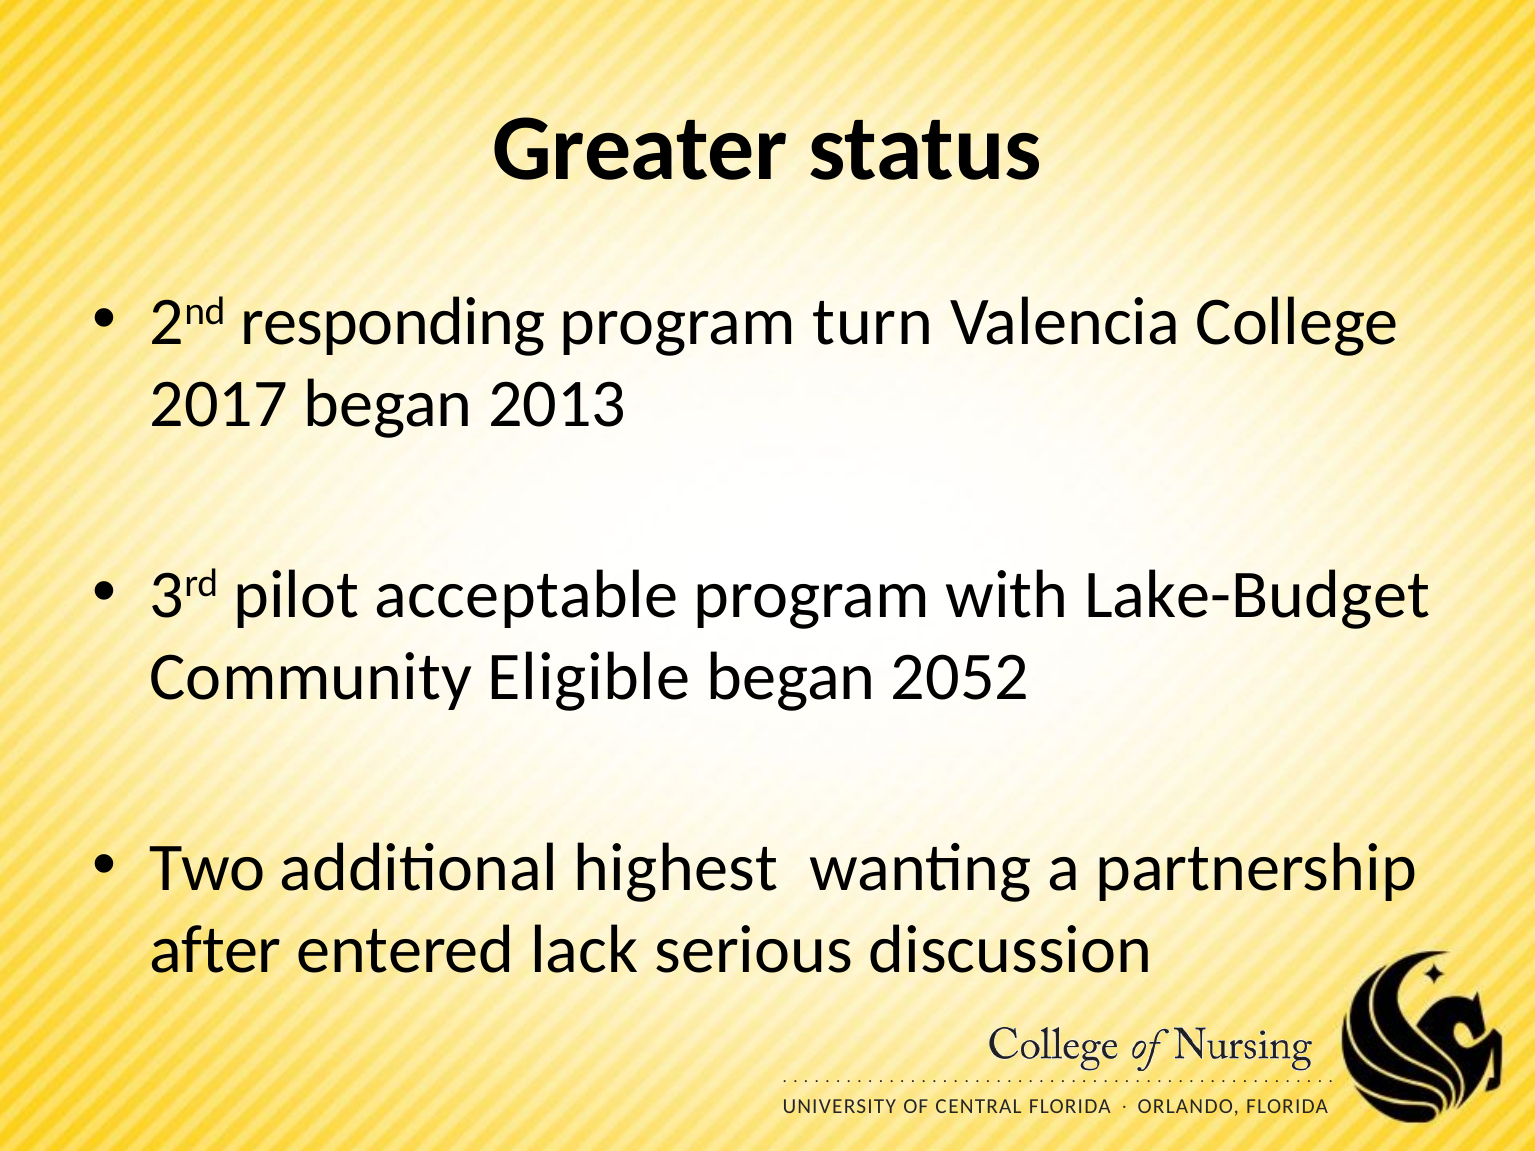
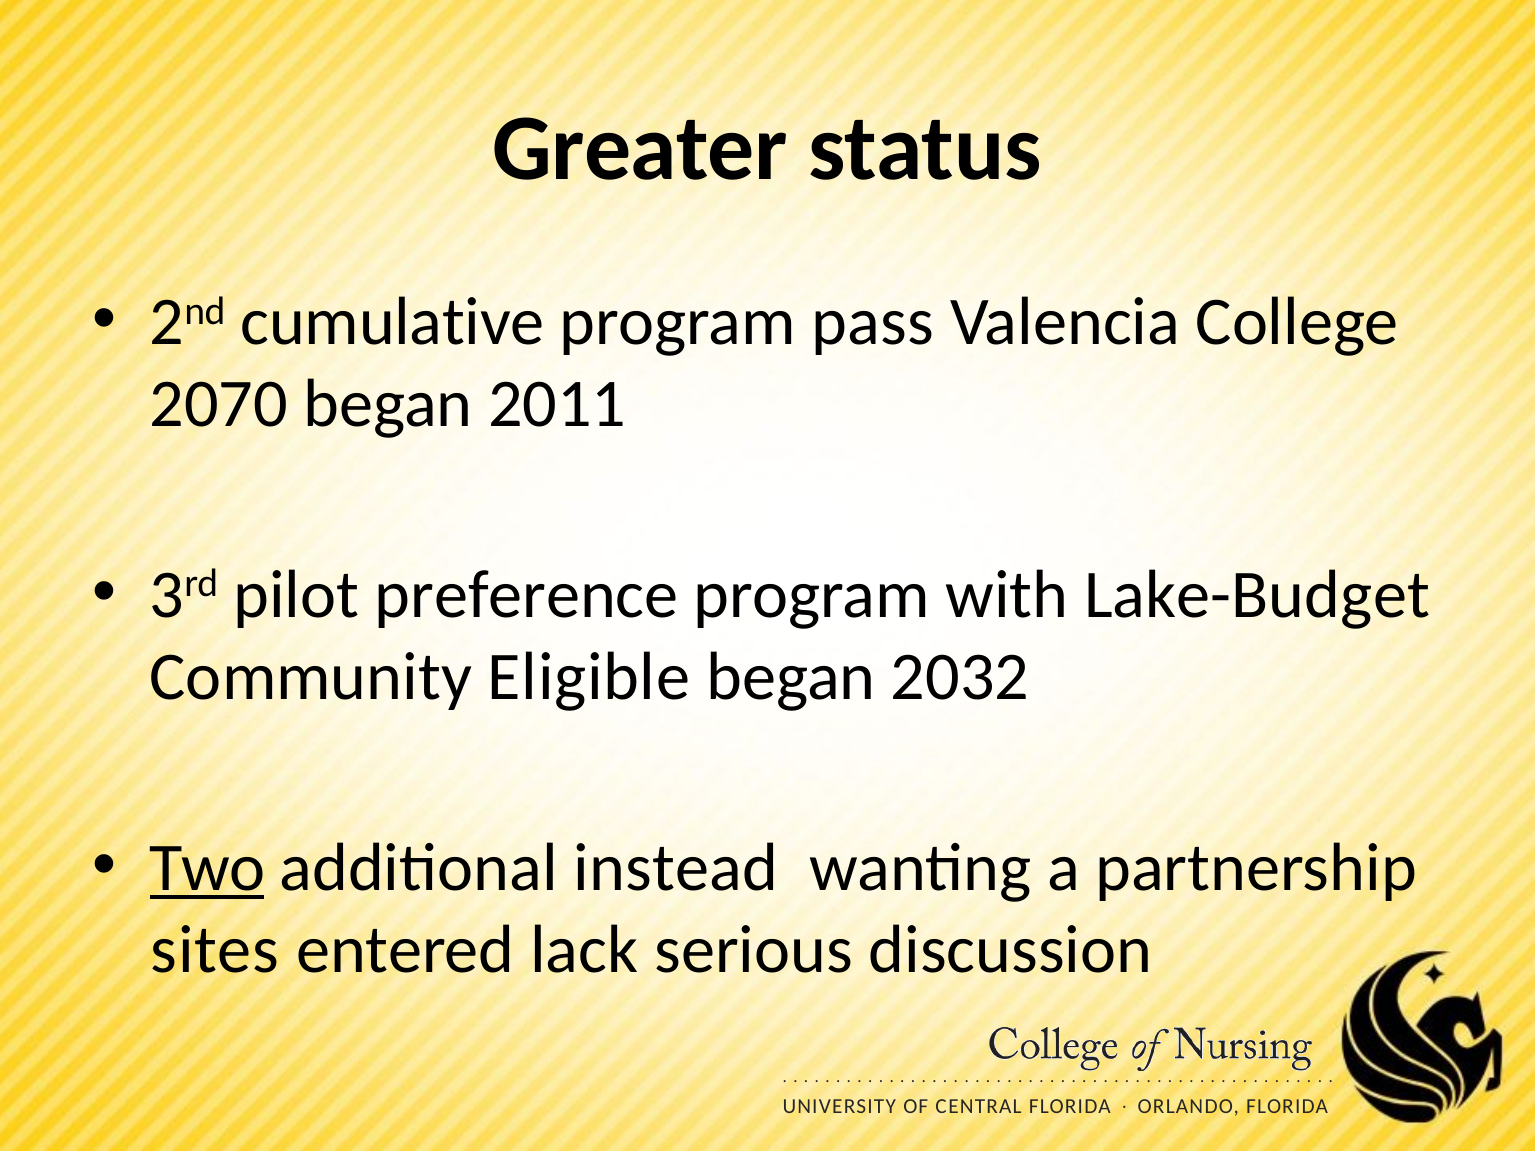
responding: responding -> cumulative (393, 322)
turn: turn -> pass (873, 322)
2017: 2017 -> 2070 (219, 404)
2013: 2013 -> 2011 (557, 404)
acceptable: acceptable -> preference (527, 595)
2052: 2052 -> 2032 (960, 677)
Two underline: none -> present (207, 868)
highest: highest -> instead (676, 868)
after: after -> sites (215, 950)
